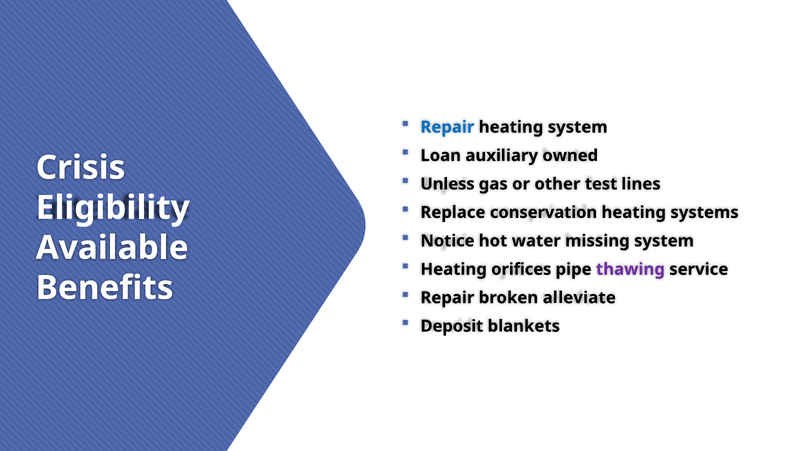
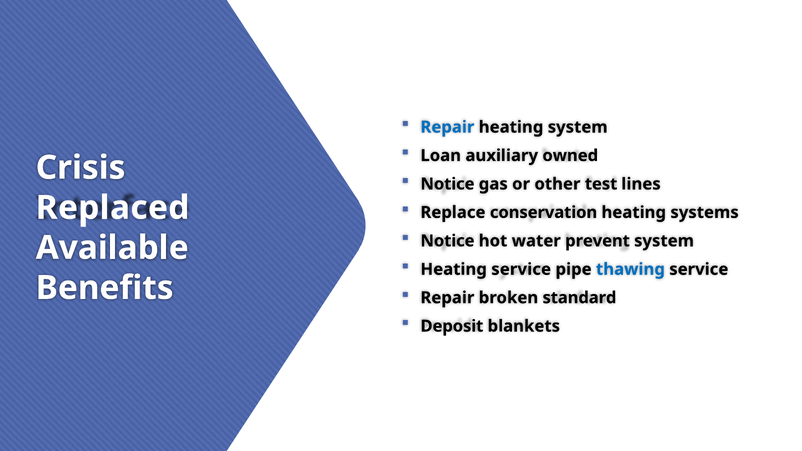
Unless: Unless -> Notice (447, 184)
Eligibility: Eligibility -> Replaced (113, 208)
missing: missing -> prevent (598, 241)
Heating orifices: orifices -> service (521, 269)
thawing colour: purple -> blue (630, 269)
alleviate: alleviate -> standard (579, 298)
